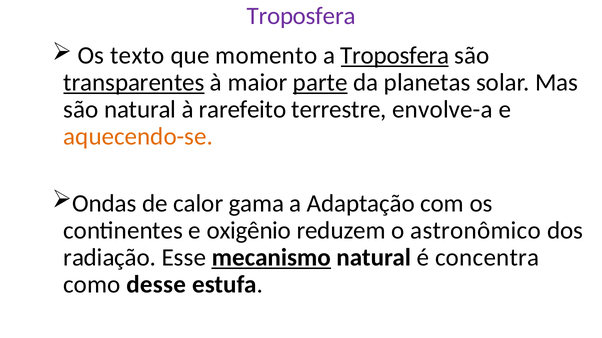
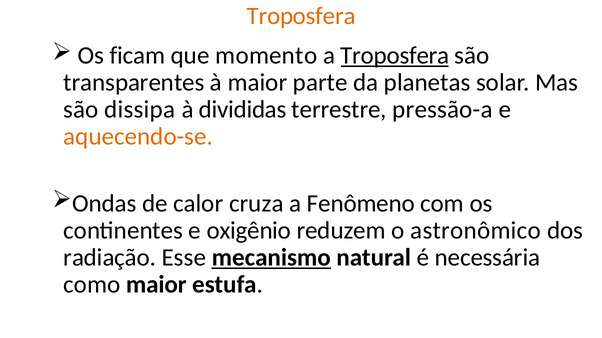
Troposfera colour: purple -> orange (301, 16)
texto: texto -> ficam (138, 56)
transparentes underline: present -> none (134, 83)
parte underline: present -> none (320, 83)
são natural: natural -> dissipa (140, 110)
rarefeito: rarefeito -> divididas (243, 110)
envolve-a: envolve-a -> pressão-a (443, 110)
gama: gama -> cruza (256, 204)
Adaptação: Adaptação -> Fenômeno (361, 204)
concentra: concentra -> necessária (487, 258)
como desse: desse -> maior (156, 285)
